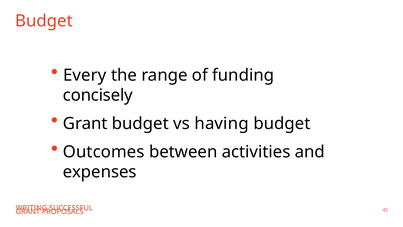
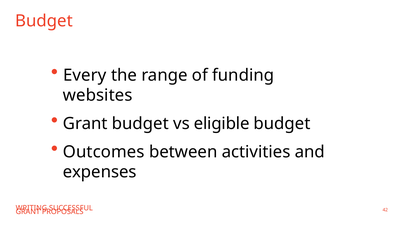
concisely: concisely -> websites (98, 95)
having: having -> eligible (222, 123)
